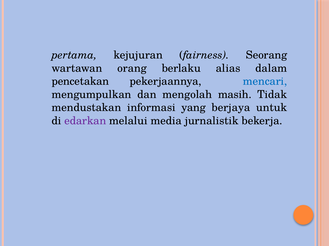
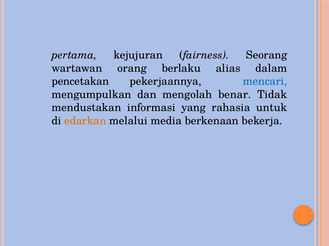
masih: masih -> benar (235, 95)
berjaya: berjaya -> rahasia (231, 108)
edarkan colour: purple -> orange (85, 121)
jurnalistik: jurnalistik -> berkenaan (212, 121)
